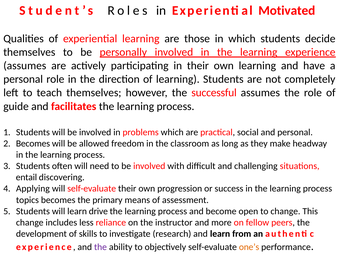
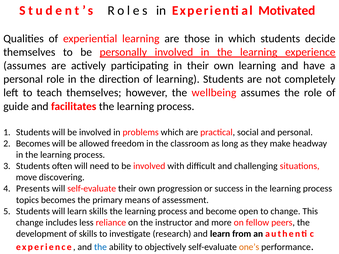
successful: successful -> wellbeing (214, 93)
entail: entail -> move (26, 177)
Applying: Applying -> Presents (33, 189)
learn drive: drive -> skills (98, 211)
the colour: purple -> blue (100, 247)
